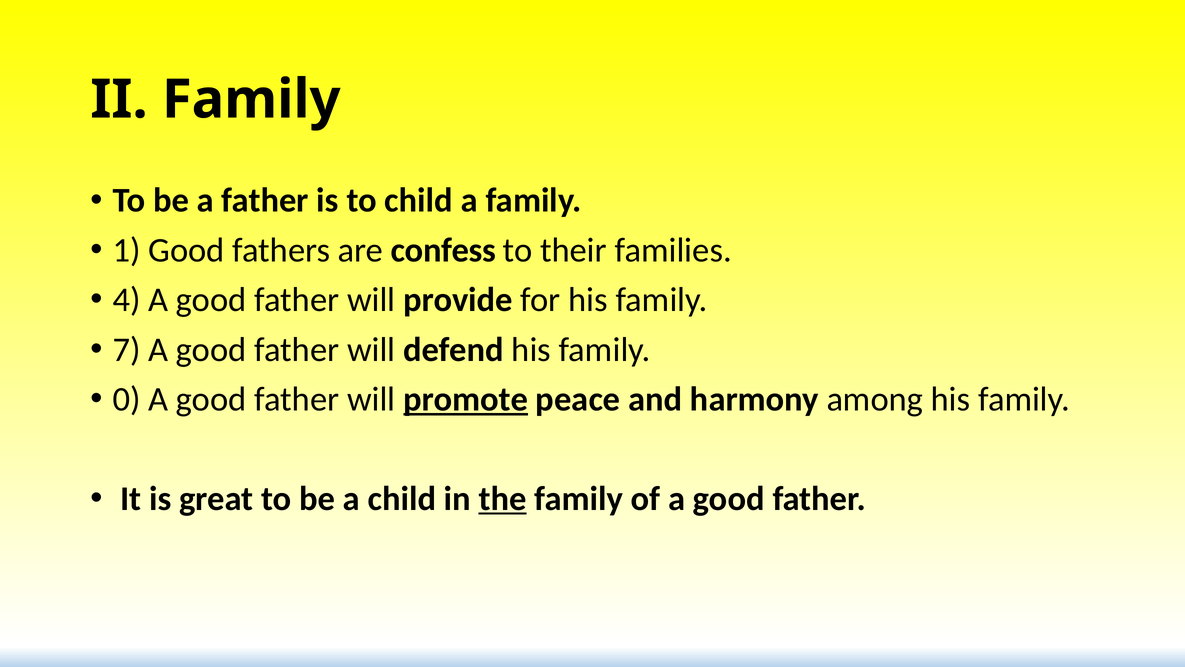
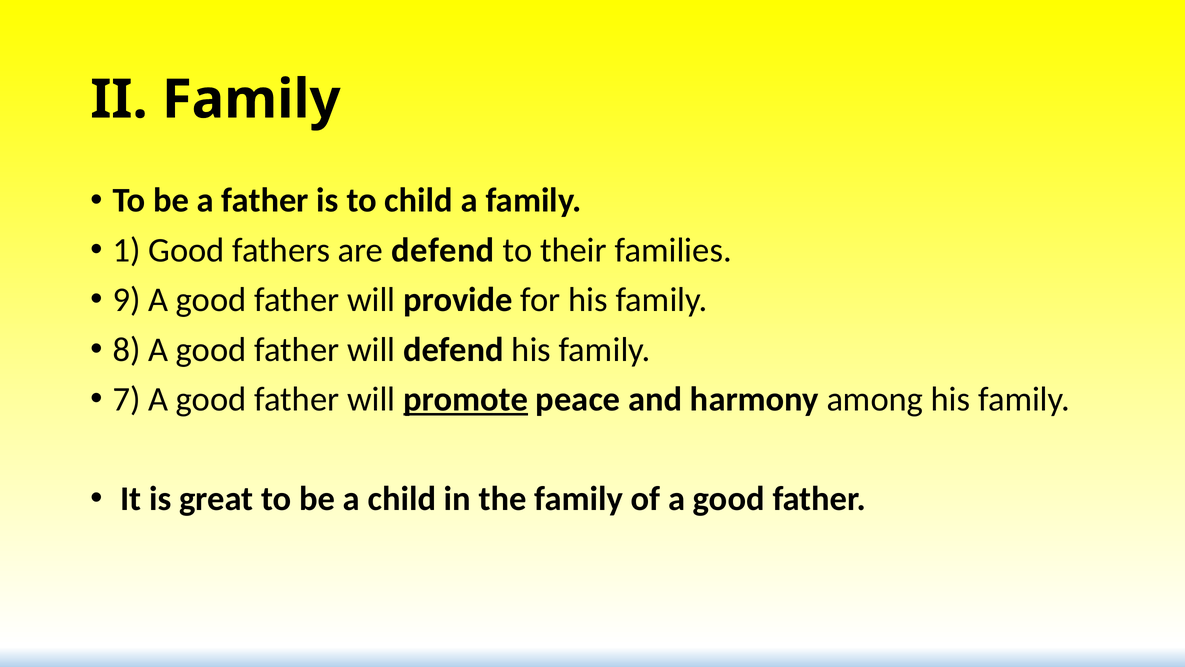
are confess: confess -> defend (443, 250)
4: 4 -> 9 (127, 300)
7: 7 -> 8 (127, 349)
0: 0 -> 7 (127, 399)
the underline: present -> none (503, 498)
